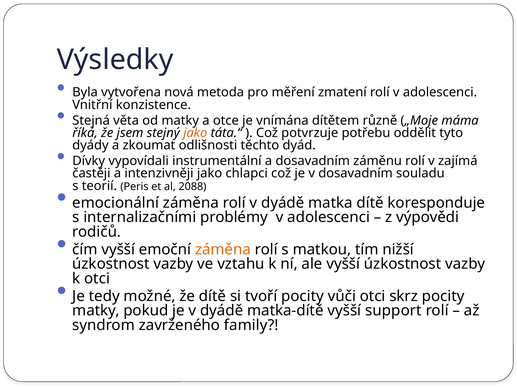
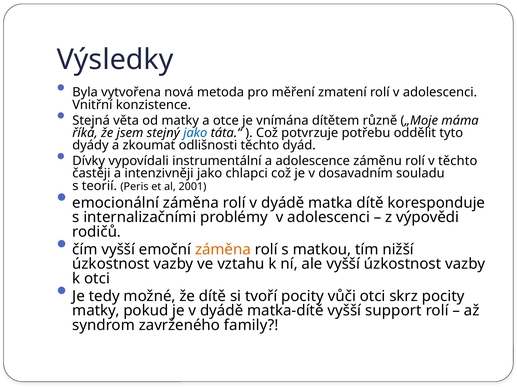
jako colour: orange -> blue (195, 133)
a dosavadním: dosavadním -> adolescence (313, 161)
v zajímá: zajímá -> těchto (458, 161)
2088: 2088 -> 2001 (192, 187)
